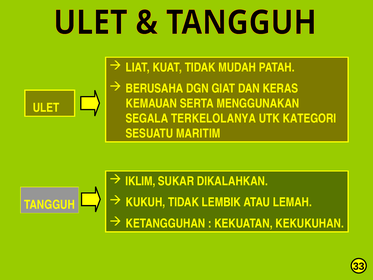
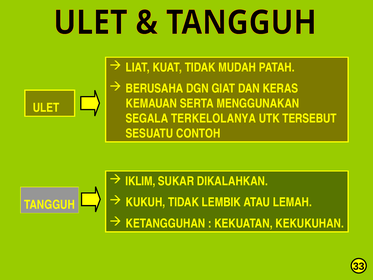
KATEGORI: KATEGORI -> TERSEBUT (310, 118)
MARITIM: MARITIM -> CONTOH (198, 133)
